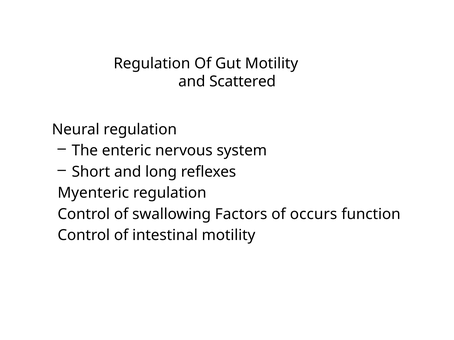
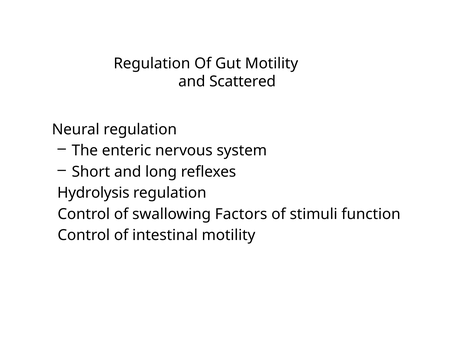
Myenteric: Myenteric -> Hydrolysis (93, 193)
occurs: occurs -> stimuli (314, 214)
